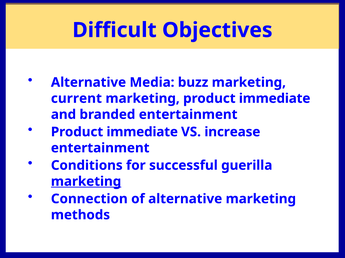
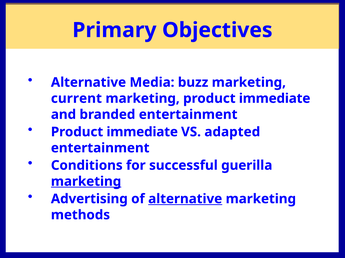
Difficult: Difficult -> Primary (114, 30)
increase: increase -> adapted (232, 132)
Connection: Connection -> Advertising (89, 199)
alternative underline: none -> present (185, 199)
